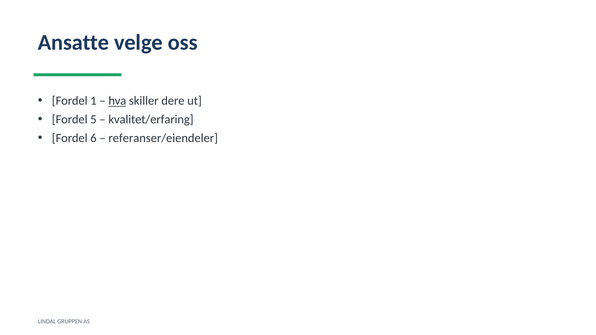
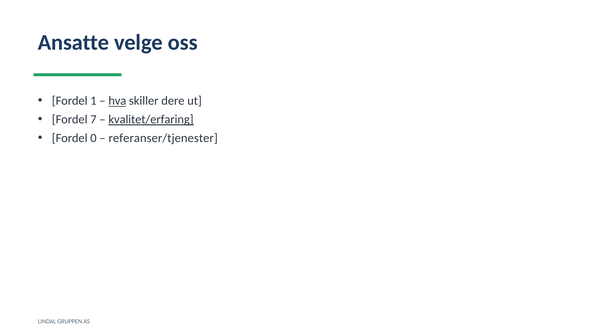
5: 5 -> 7 (93, 120)
kvalitet/erfaring underline: none -> present (151, 120)
6: 6 -> 0 (93, 138)
referanser/eiendeler: referanser/eiendeler -> referanser/tjenester (163, 138)
